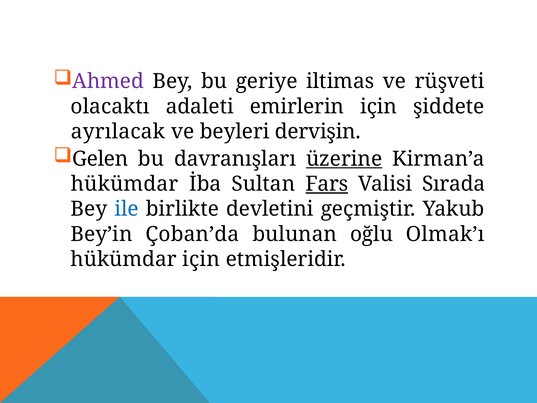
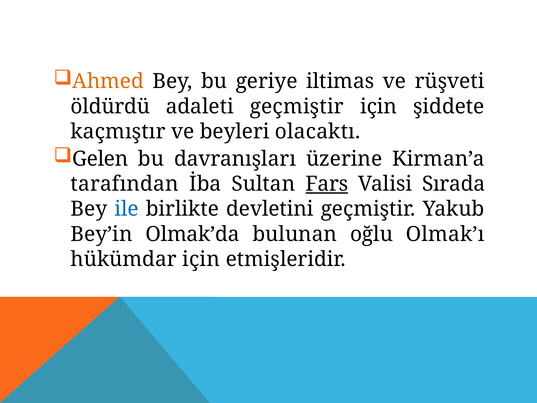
Ahmed colour: purple -> orange (108, 81)
olacaktı: olacaktı -> öldürdü (110, 106)
adaleti emirlerin: emirlerin -> geçmiştir (297, 106)
ayrılacak: ayrılacak -> kaçmıştır (118, 131)
dervişin: dervişin -> olacaktı (318, 131)
üzerine underline: present -> none (344, 159)
hükümdar: hükümdar -> tarafından (125, 184)
Çoban’da: Çoban’da -> Olmak’da (193, 234)
